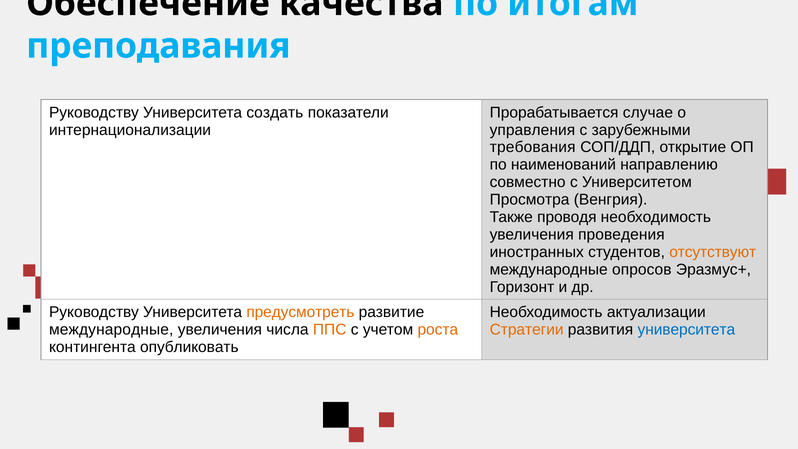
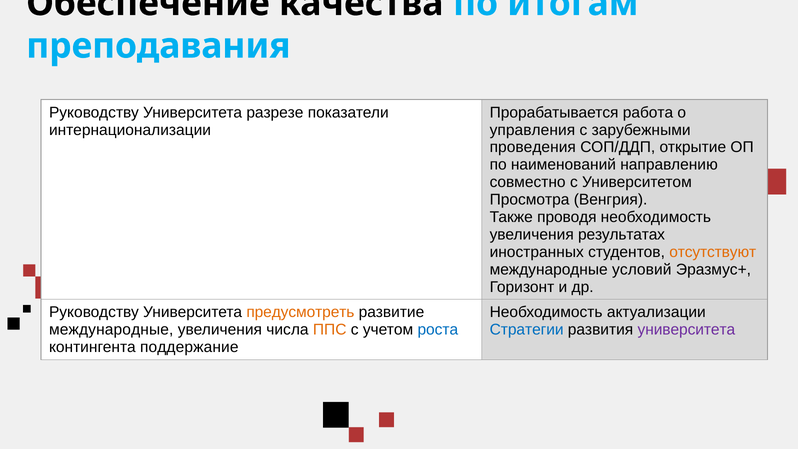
создать: создать -> разрезе (275, 112)
случае: случае -> работа (648, 112)
требования: требования -> проведения (533, 147)
проведения: проведения -> результатах (622, 234)
опросов: опросов -> условий (642, 269)
роста colour: orange -> blue (438, 330)
Стратегии colour: orange -> blue (527, 330)
университета colour: blue -> purple (686, 330)
опубликовать: опубликовать -> поддержание (189, 347)
